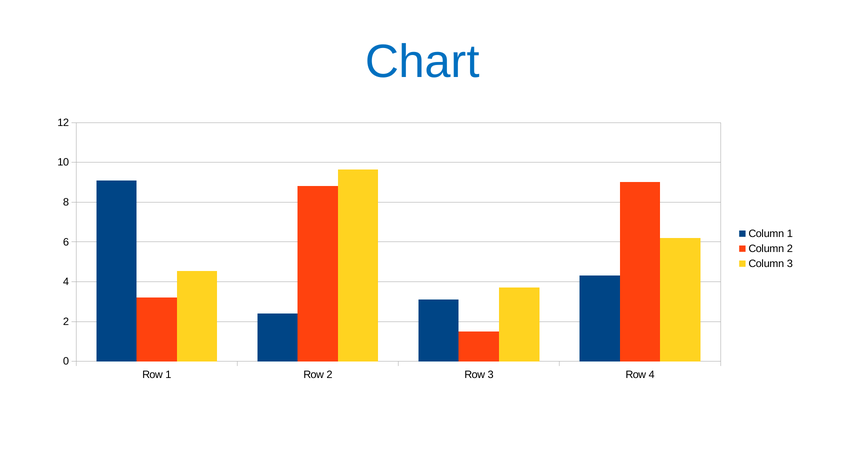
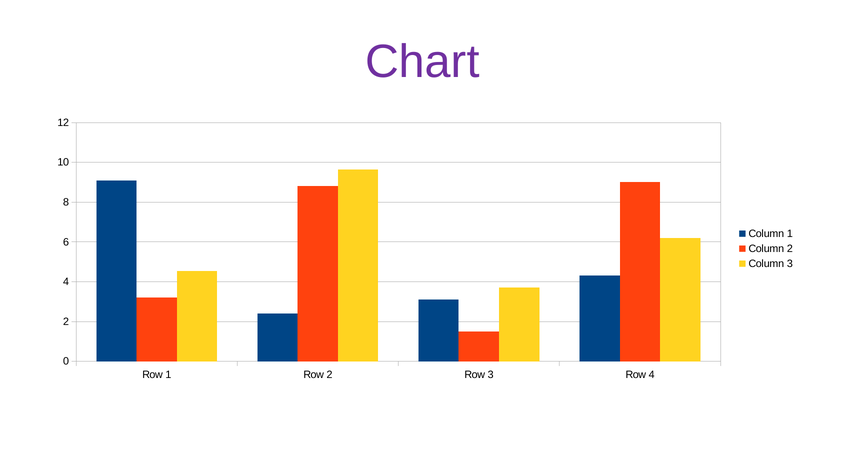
Chart colour: blue -> purple (422, 62)
